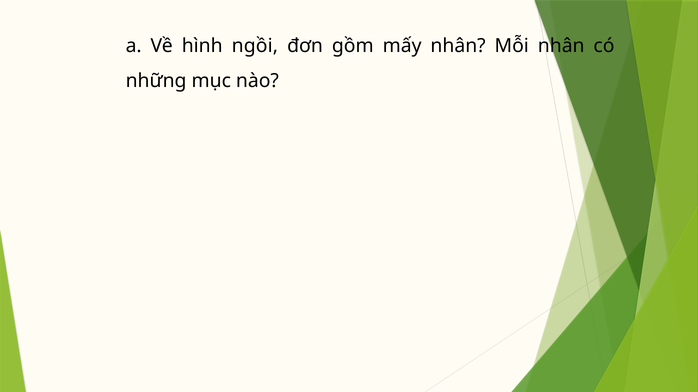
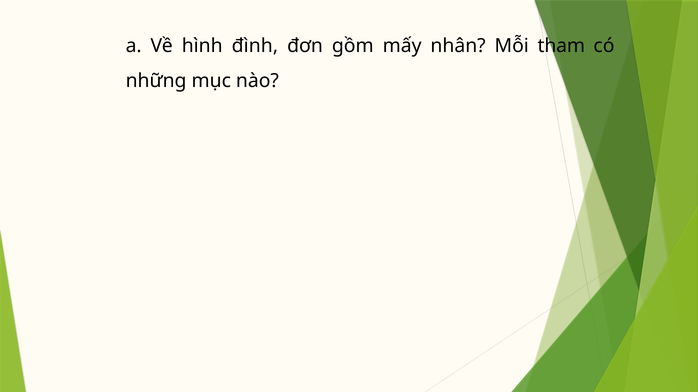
ngồi: ngồi -> đình (255, 46)
Mỗi nhân: nhân -> tham (561, 46)
